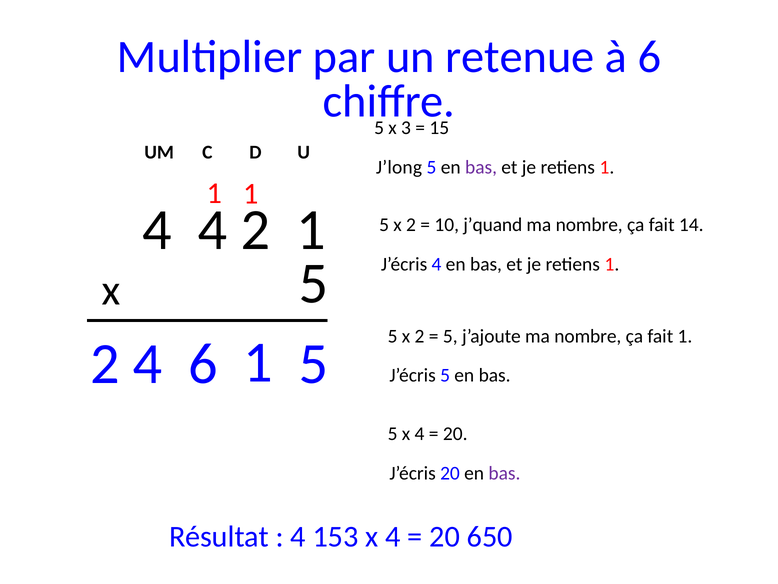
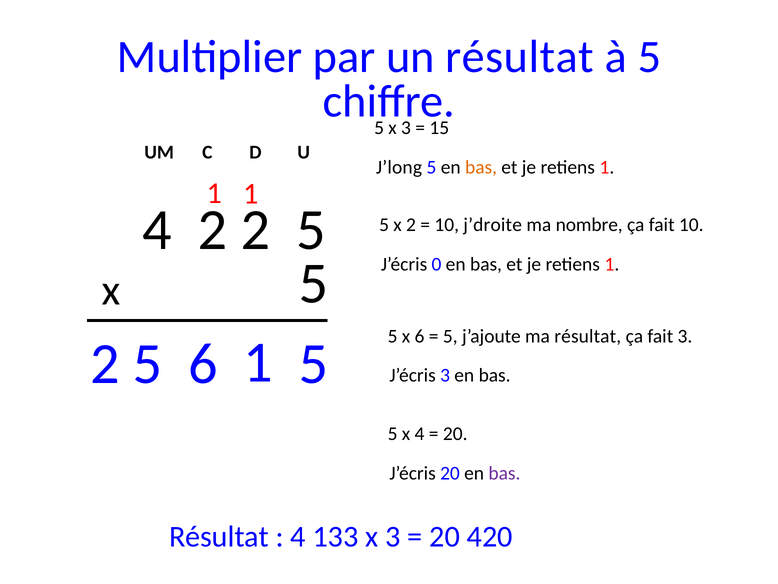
un retenue: retenue -> résultat (520, 57)
à 6: 6 -> 5 (649, 57)
bas colour: purple -> orange (481, 167)
4 4: 4 -> 2 (213, 230)
1: 1 -> 5 (311, 230)
j’quand: j’quand -> j’droite (493, 225)
fait 14: 14 -> 10 (691, 225)
J’écris 4: 4 -> 0 (437, 264)
2: 2 -> 6 (420, 336)
j’ajoute ma nombre: nombre -> résultat (588, 336)
fait 1: 1 -> 3 (685, 336)
4: 4 -> 5 (148, 364)
J’écris 5: 5 -> 3 (445, 375)
153: 153 -> 133 (336, 536)
4: 4 -> 3 (393, 536)
650: 650 -> 420 (490, 536)
